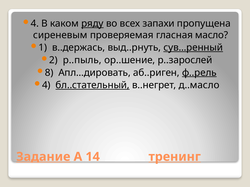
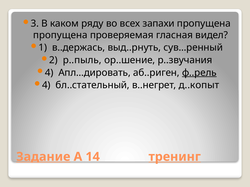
4: 4 -> 3 (35, 24)
ряду underline: present -> none (92, 24)
сиреневым: сиреневым -> пропущена (60, 35)
масло: масло -> видел (212, 35)
сув…ренный underline: present -> none (193, 48)
р..зарослей: р..зарослей -> р..звучания (185, 60)
8: 8 -> 4 (49, 73)
бл..стательный underline: present -> none (93, 85)
д..масло: д..масло -> д..копыт (199, 85)
